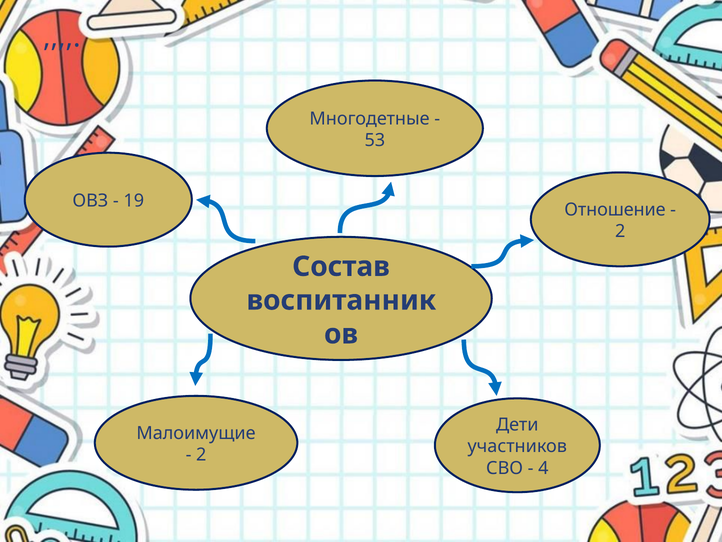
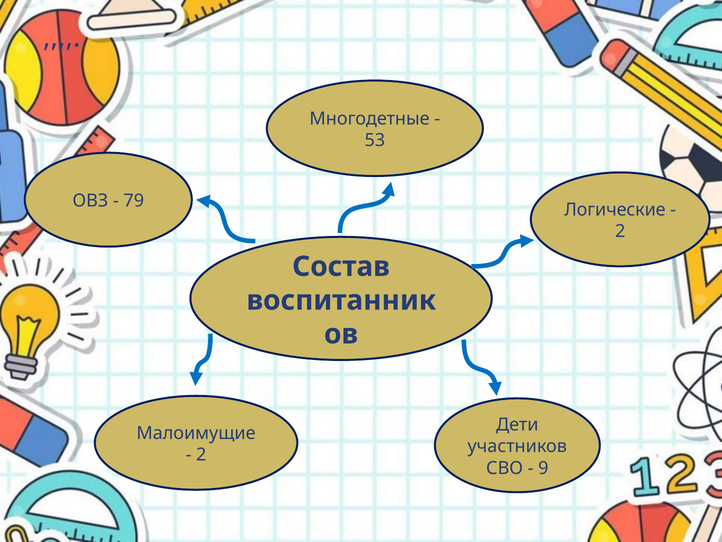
19: 19 -> 79 (134, 201)
Отношение: Отношение -> Логические (615, 210)
4: 4 -> 9 (543, 468)
